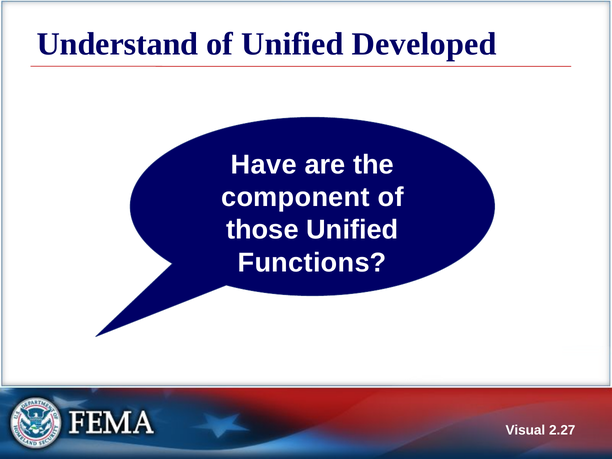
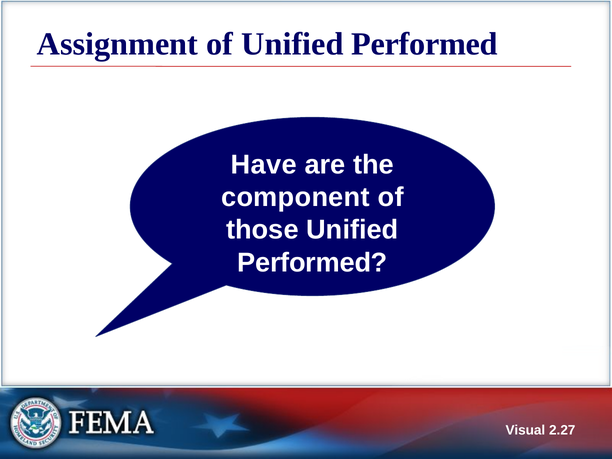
Understand: Understand -> Assignment (117, 44)
of Unified Developed: Developed -> Performed (425, 44)
Functions: Functions -> Performed (312, 263)
